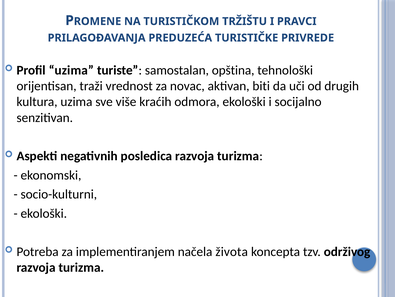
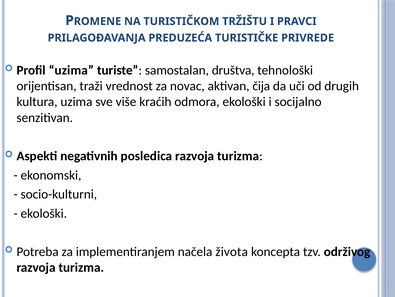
opština: opština -> društva (233, 70)
biti: biti -> čija (261, 86)
